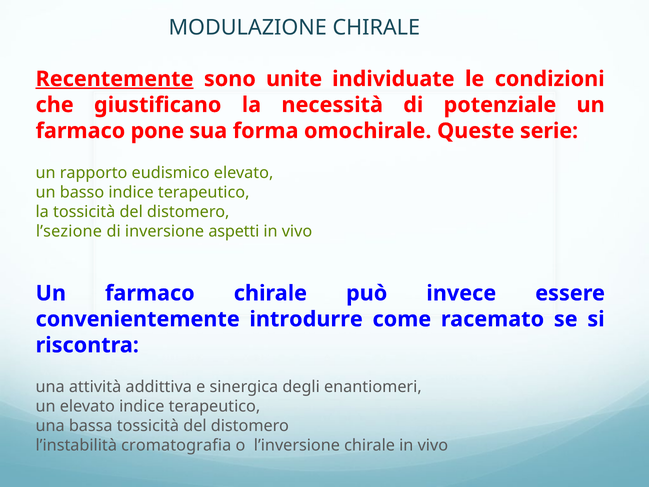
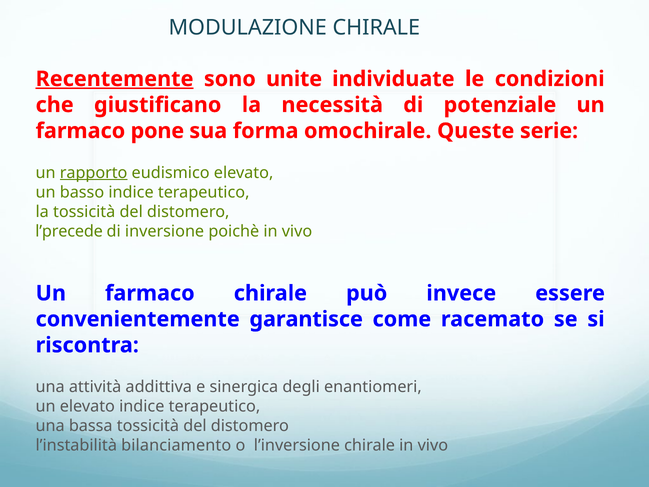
rapporto underline: none -> present (94, 173)
l’sezione: l’sezione -> l’precede (69, 231)
aspetti: aspetti -> poichè (234, 231)
introdurre: introdurre -> garantisce (306, 319)
cromatografia: cromatografia -> bilanciamento (176, 445)
